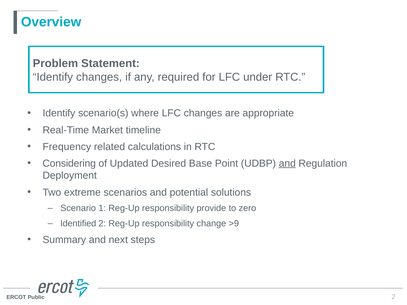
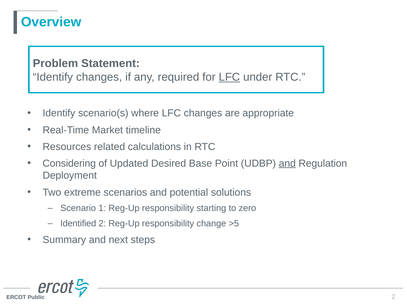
LFC underline: none -> present (229, 77)
Frequency: Frequency -> Resources (67, 147)
provide: provide -> starting (211, 208)
>9: >9 -> >5 (234, 224)
